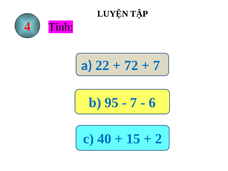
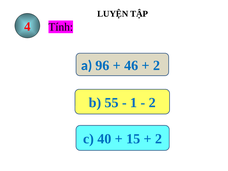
22: 22 -> 96 (102, 65)
72: 72 -> 46 (131, 65)
7: 7 -> 2 (157, 65)
95: 95 -> 55 (112, 103)
7: 7 -> 1 (134, 103)
6: 6 -> 2 (152, 103)
